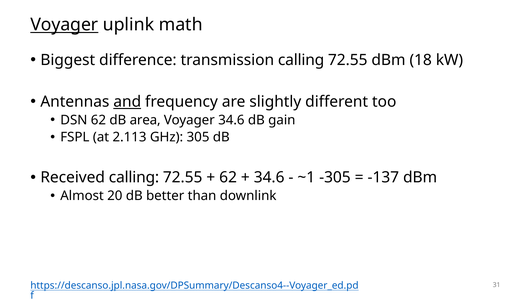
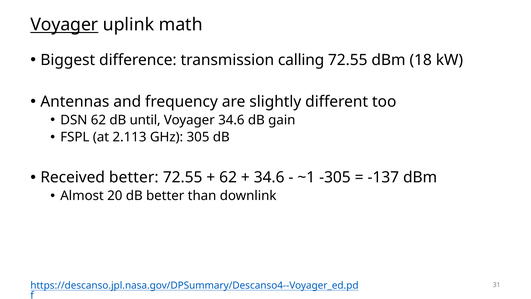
and underline: present -> none (127, 102)
area: area -> until (145, 120)
Received calling: calling -> better (134, 177)
